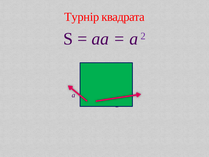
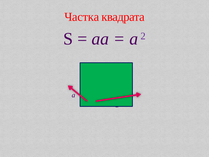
Турнір: Турнір -> Частка (82, 17)
